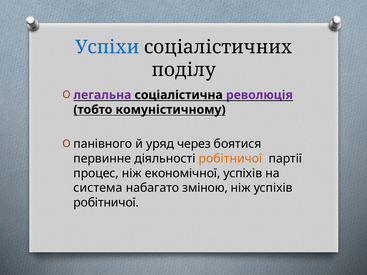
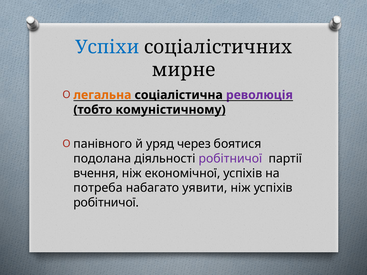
поділу: поділу -> мирне (184, 70)
легальна colour: purple -> orange (102, 95)
первинне: первинне -> подолана (102, 159)
робітничої colour: orange -> purple (230, 159)
процес: процес -> вчення (96, 173)
система: система -> потреба (98, 188)
зміною: зміною -> уявити (205, 188)
